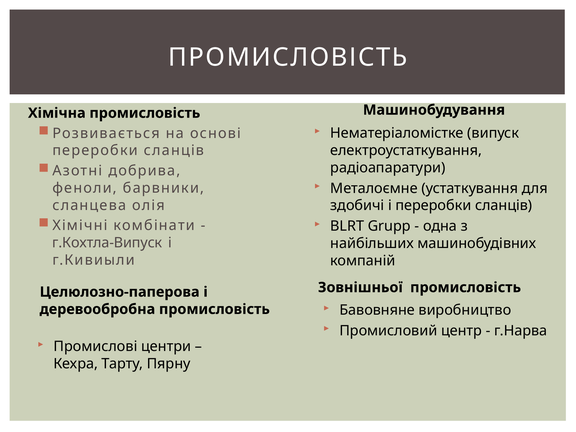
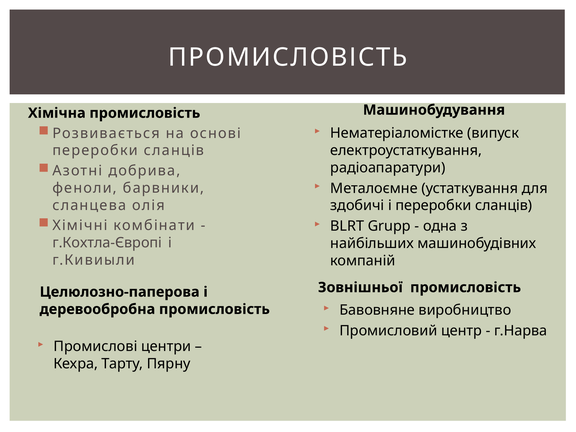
г.Кохтла-Випуск: г.Кохтла-Випуск -> г.Кохтла-Європі (107, 243)
